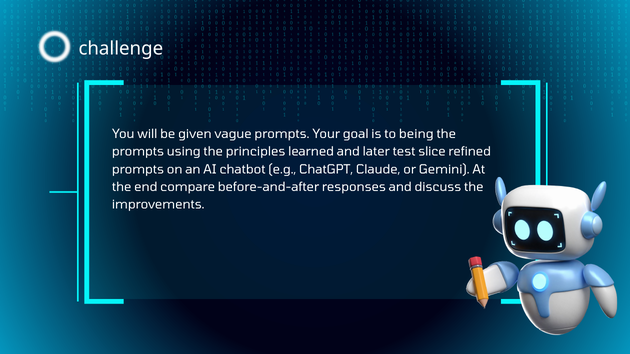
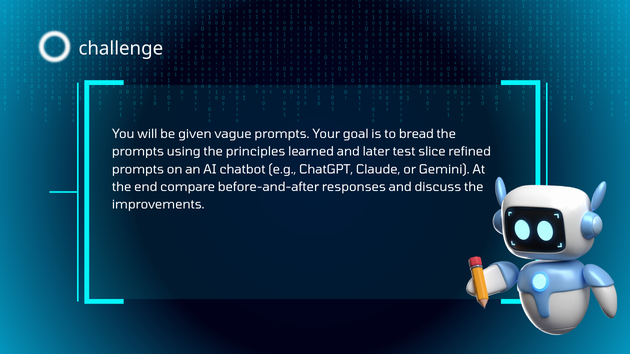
being: being -> bread (416, 134)
